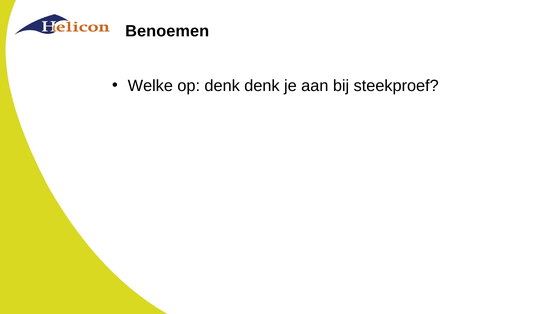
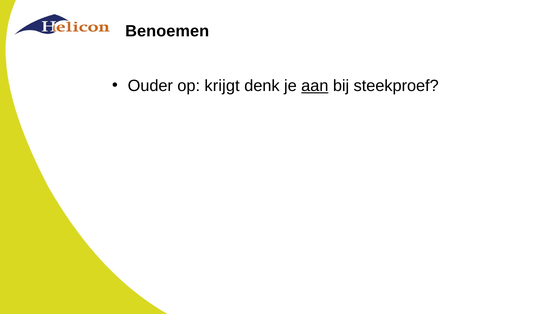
Welke: Welke -> Ouder (150, 86)
op denk: denk -> krijgt (222, 86)
aan underline: none -> present (315, 86)
